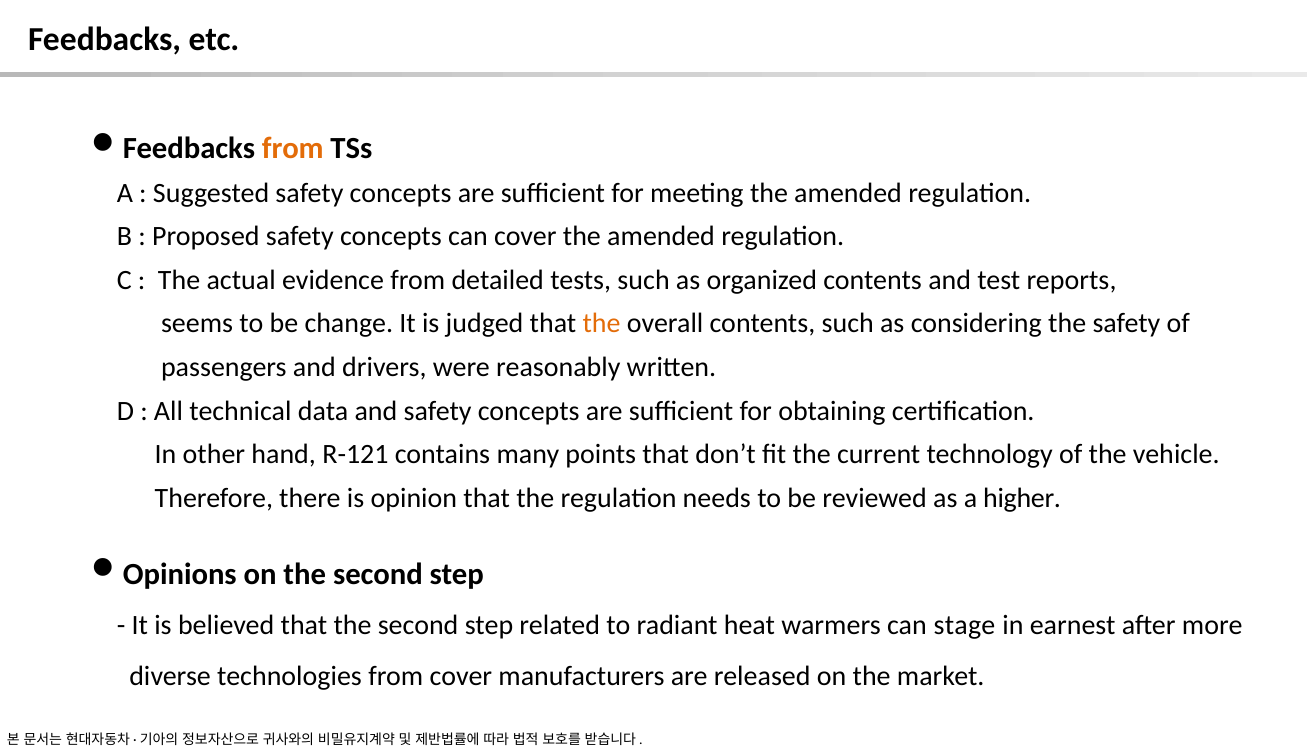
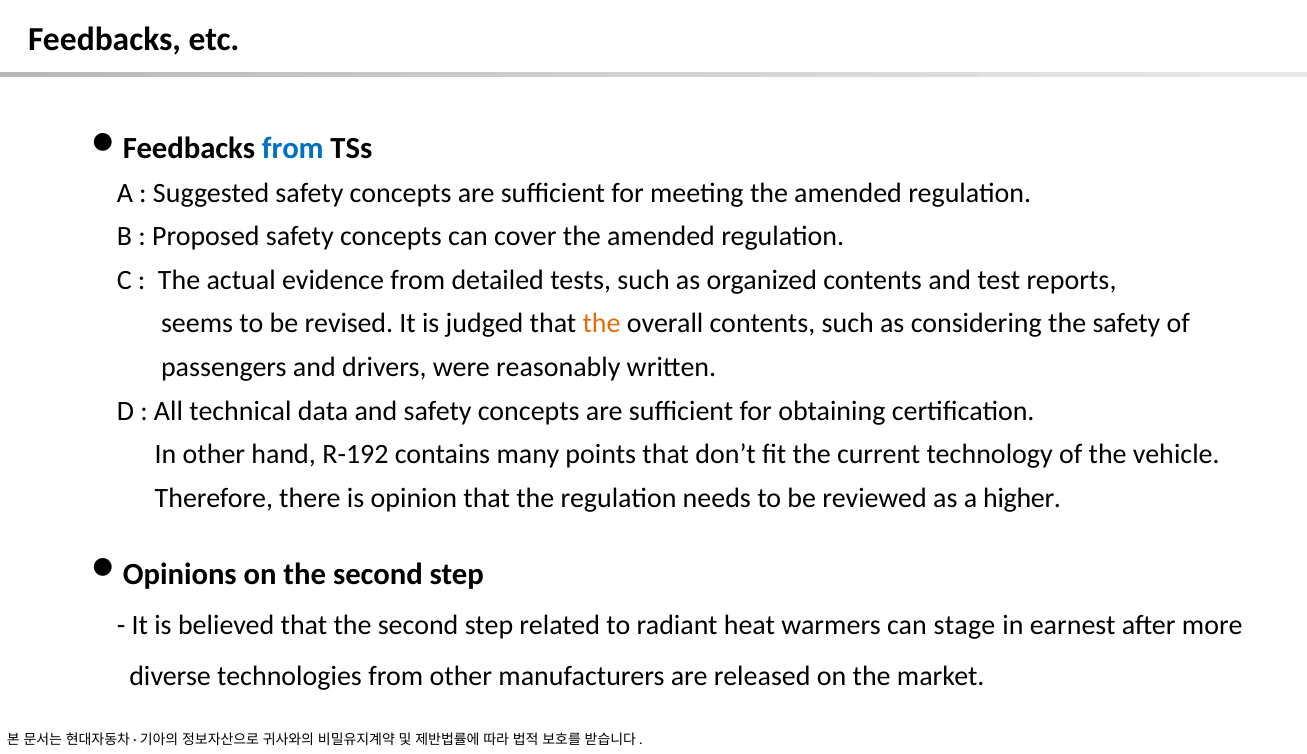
from colour: orange -> blue (293, 148)
change: change -> revised (349, 324)
R-121: R-121 -> R-192 (355, 455)
from cover: cover -> other (461, 676)
